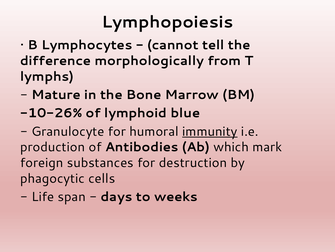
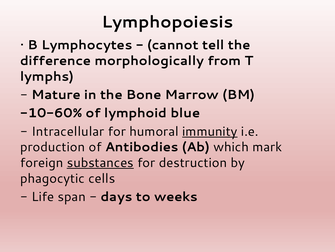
-10-26%: -10-26% -> -10-60% (51, 113)
Granulocyte: Granulocyte -> Intracellular (68, 131)
substances underline: none -> present (100, 162)
